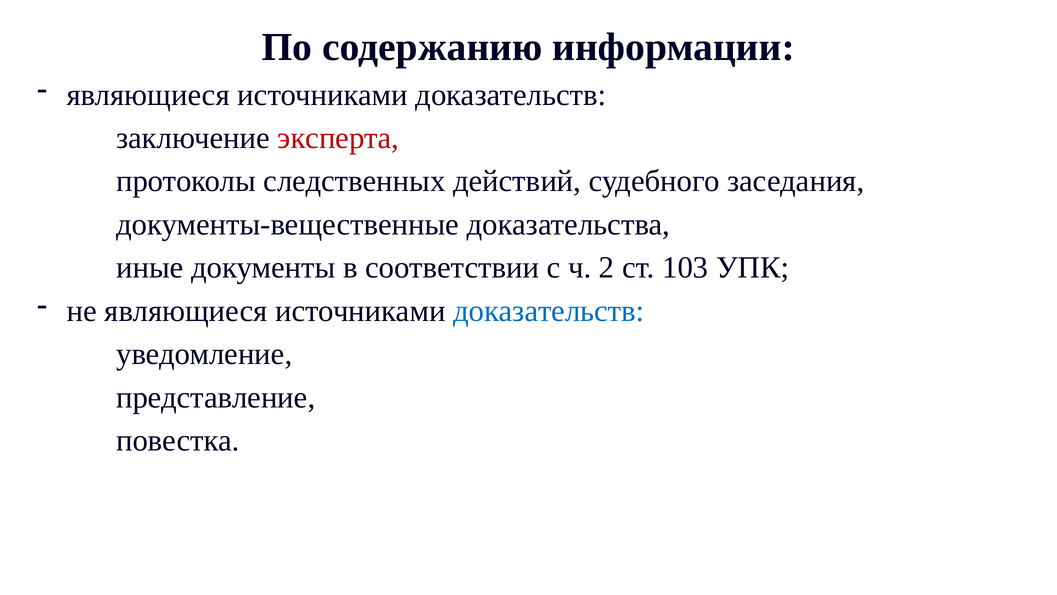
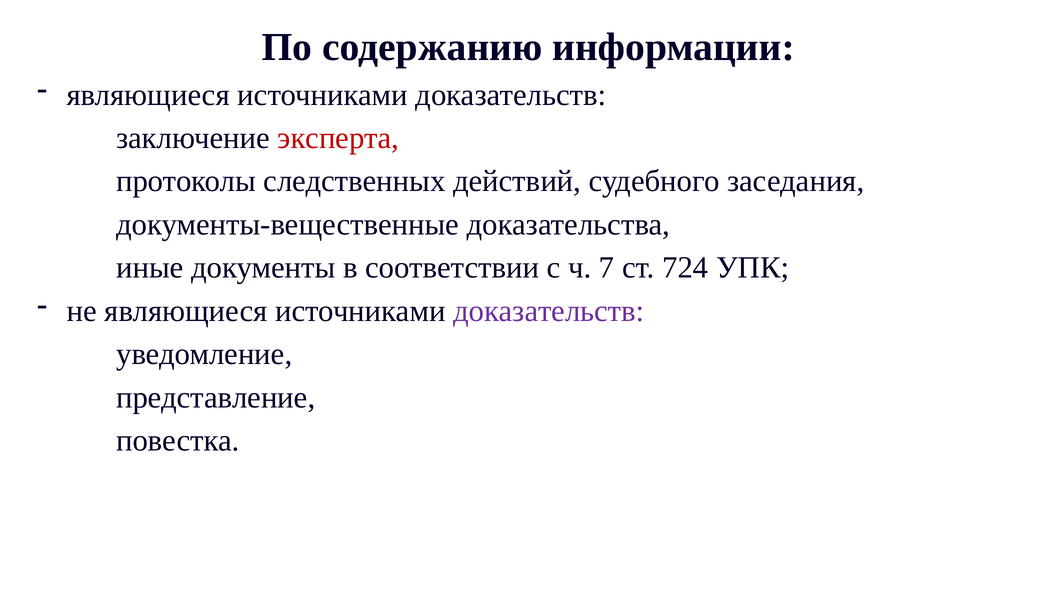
2: 2 -> 7 (607, 268)
103: 103 -> 724 (685, 268)
доказательств colour: blue -> purple (549, 311)
